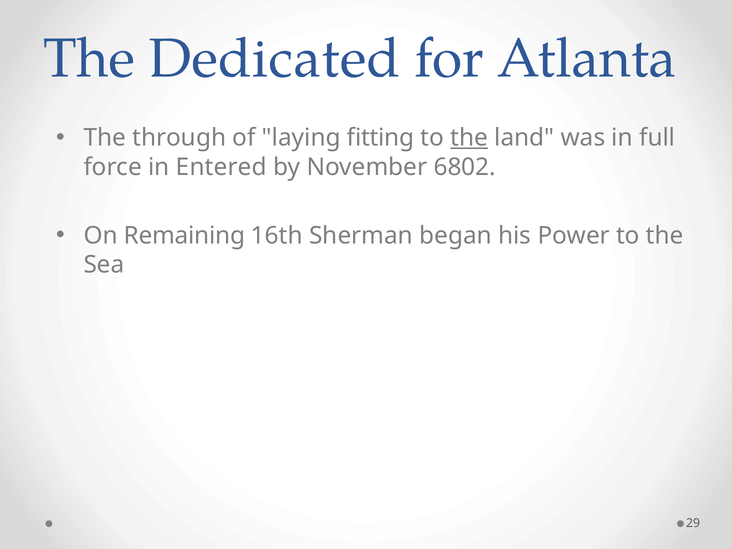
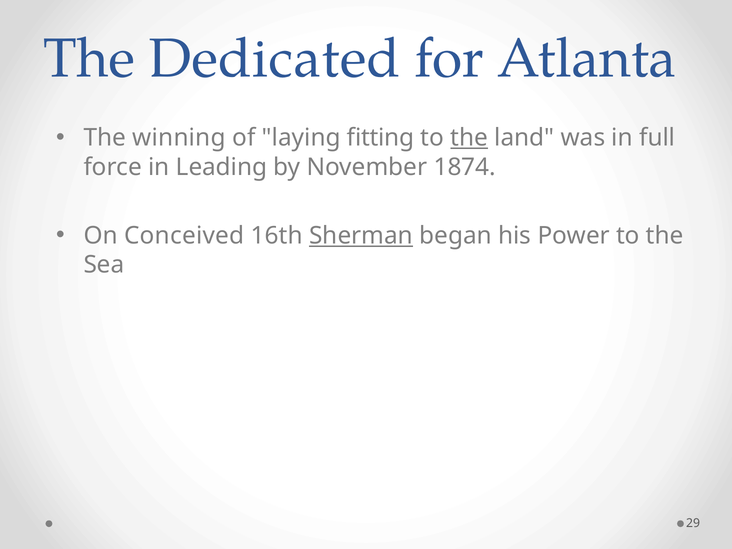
through: through -> winning (179, 138)
Entered: Entered -> Leading (221, 167)
6802: 6802 -> 1874 (465, 167)
Remaining: Remaining -> Conceived (184, 236)
Sherman underline: none -> present (361, 236)
